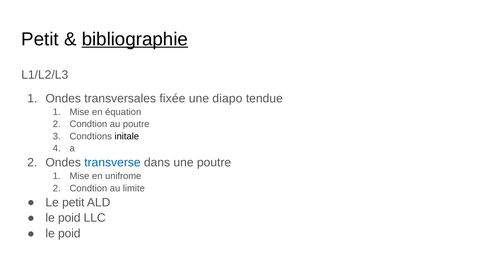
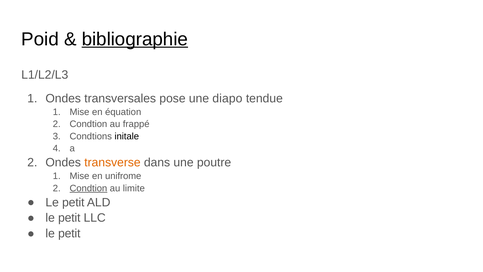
Petit: Petit -> Poid (40, 39)
fixée: fixée -> pose (172, 98)
au poutre: poutre -> frappé (136, 124)
transverse colour: blue -> orange (112, 162)
Condtion underline: none -> present (88, 188)
poid: poid -> petit (69, 218)
poid: poid -> petit (69, 233)
